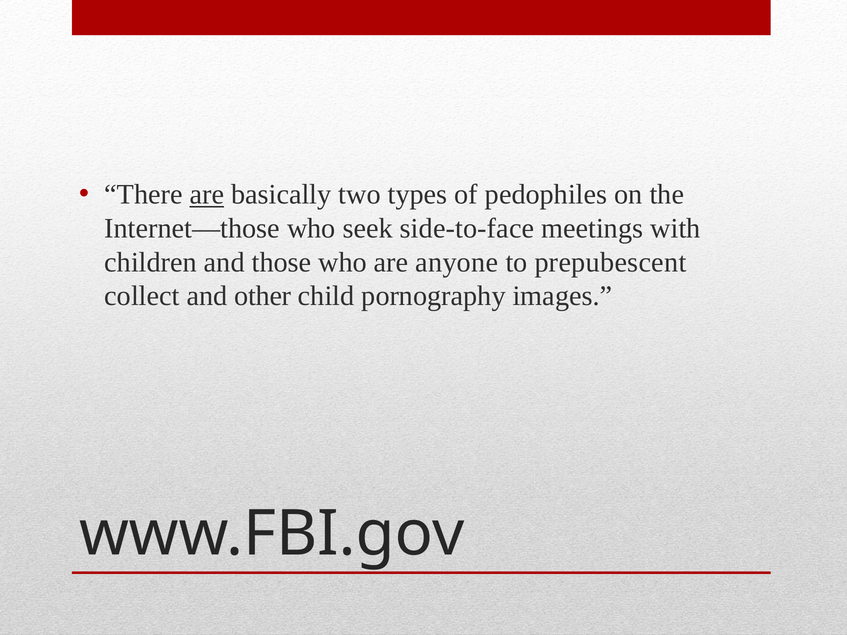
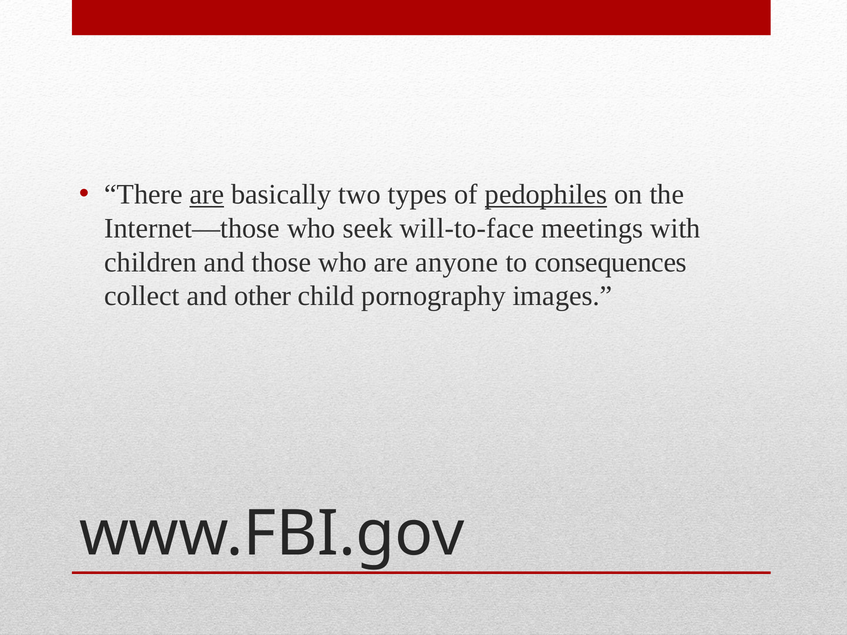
pedophiles underline: none -> present (546, 195)
side-to-face: side-to-face -> will-to-face (467, 229)
prepubescent: prepubescent -> consequences (611, 262)
